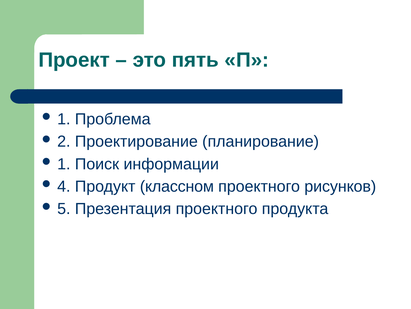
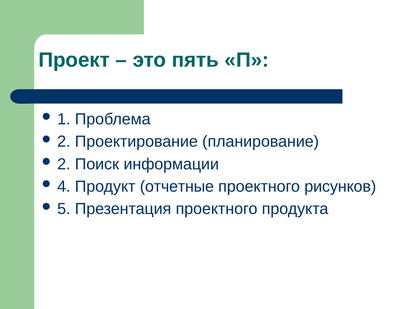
1: 1 -> 2 (64, 164)
классном: классном -> отчетные (177, 186)
